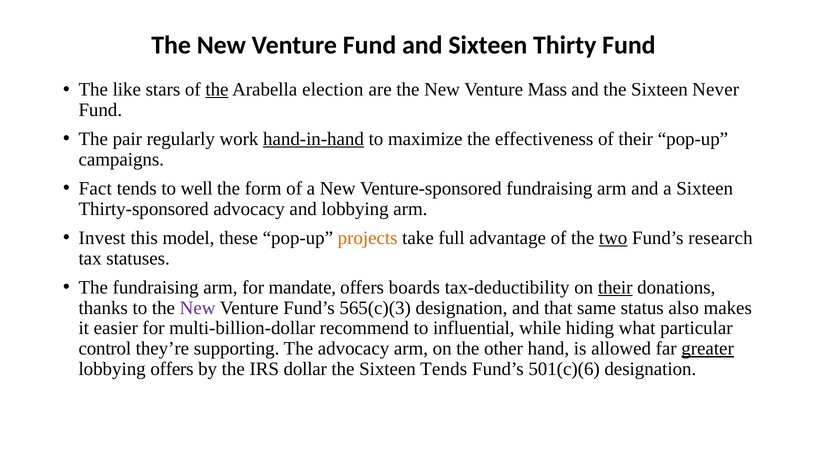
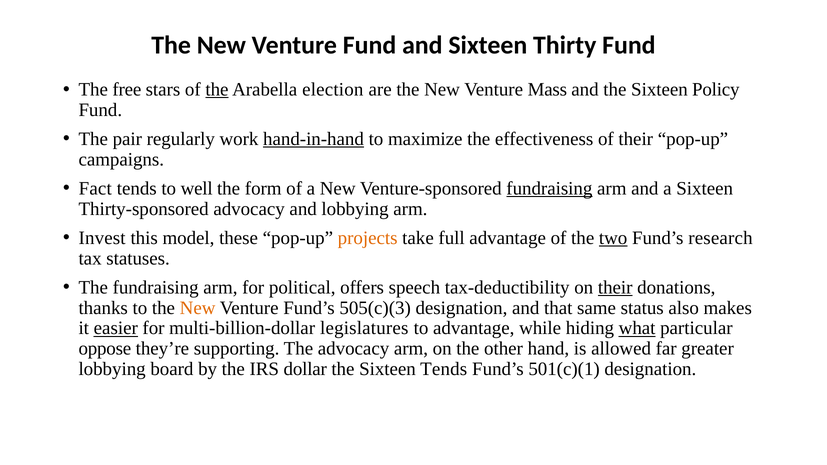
like: like -> free (127, 89)
Never: Never -> Policy (716, 89)
fundraising underline: none -> present (549, 188)
mandate: mandate -> political (302, 287)
boards: boards -> speech (414, 287)
New colour: purple -> orange (198, 308)
565(c)(3: 565(c)(3 -> 505(c)(3 (375, 308)
easier underline: none -> present (116, 328)
recommend: recommend -> legislatures (364, 328)
to influential: influential -> advantage (474, 328)
what underline: none -> present (637, 328)
control: control -> oppose (105, 349)
greater underline: present -> none (708, 349)
lobbying offers: offers -> board (172, 369)
501(c)(6: 501(c)(6 -> 501(c)(1 (564, 369)
